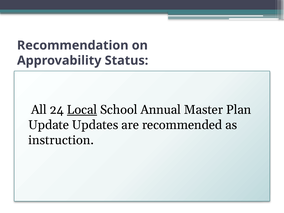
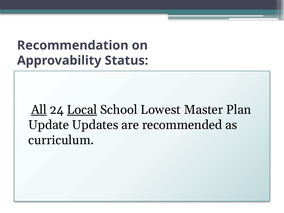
All underline: none -> present (39, 110)
Annual: Annual -> Lowest (161, 110)
instruction: instruction -> curriculum (61, 140)
